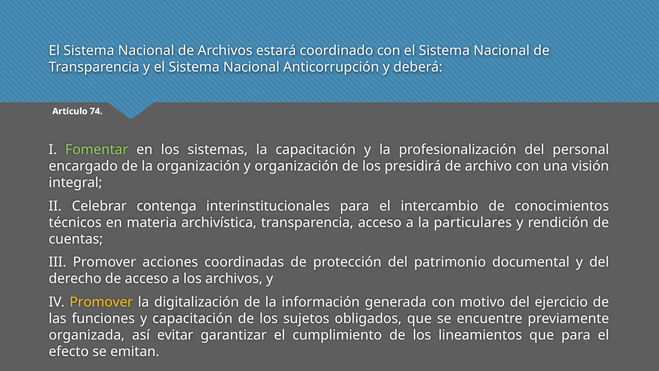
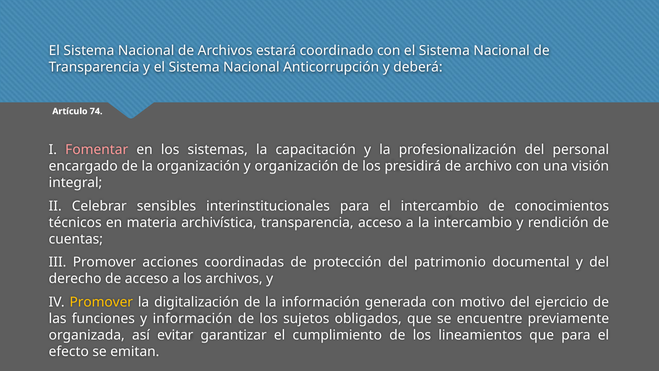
Fomentar colour: light green -> pink (97, 150)
contenga: contenga -> sensibles (167, 206)
la particulares: particulares -> intercambio (473, 222)
y capacitación: capacitación -> información (192, 318)
